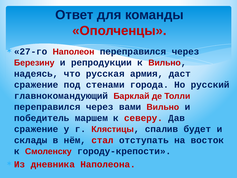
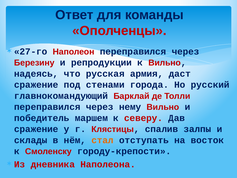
вами: вами -> нему (130, 107)
будет: будет -> залпы (197, 129)
стал colour: red -> orange (102, 140)
